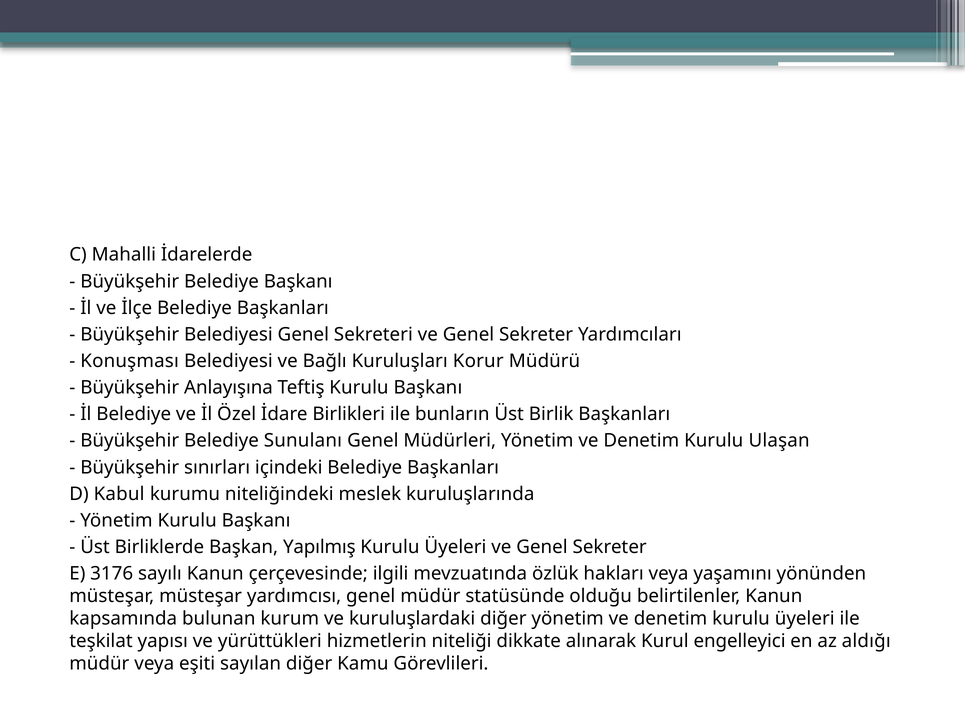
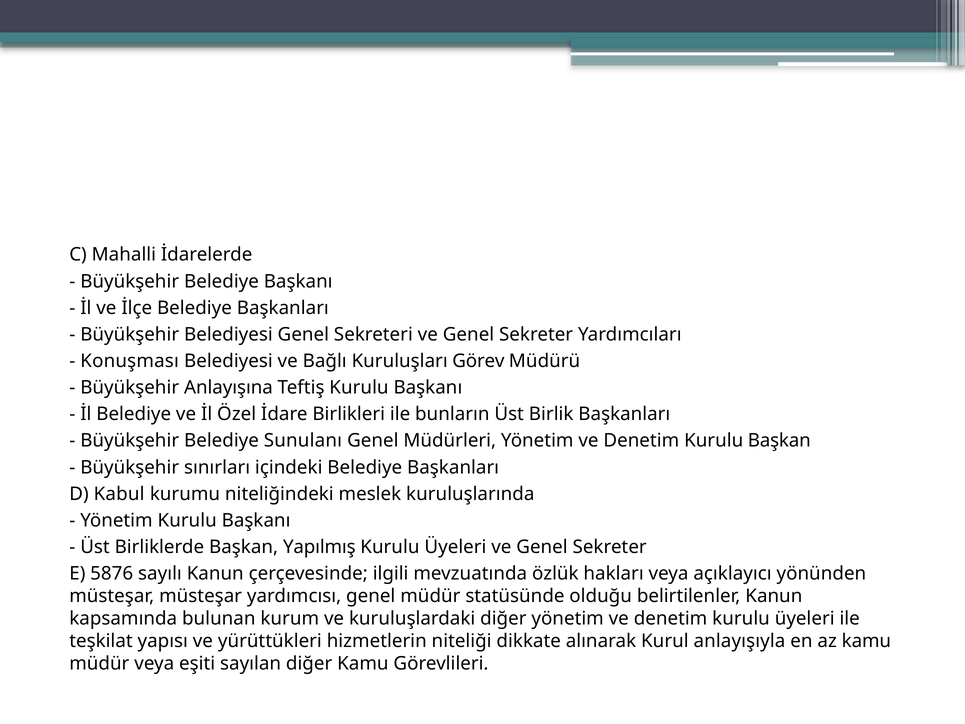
Korur: Korur -> Görev (478, 361)
Kurulu Ulaşan: Ulaşan -> Başkan (779, 441)
3176: 3176 -> 5876 (112, 573)
yaşamını: yaşamını -> açıklayıcı (733, 573)
engelleyici: engelleyici -> anlayışıyla (739, 641)
az aldığı: aldığı -> kamu (866, 641)
